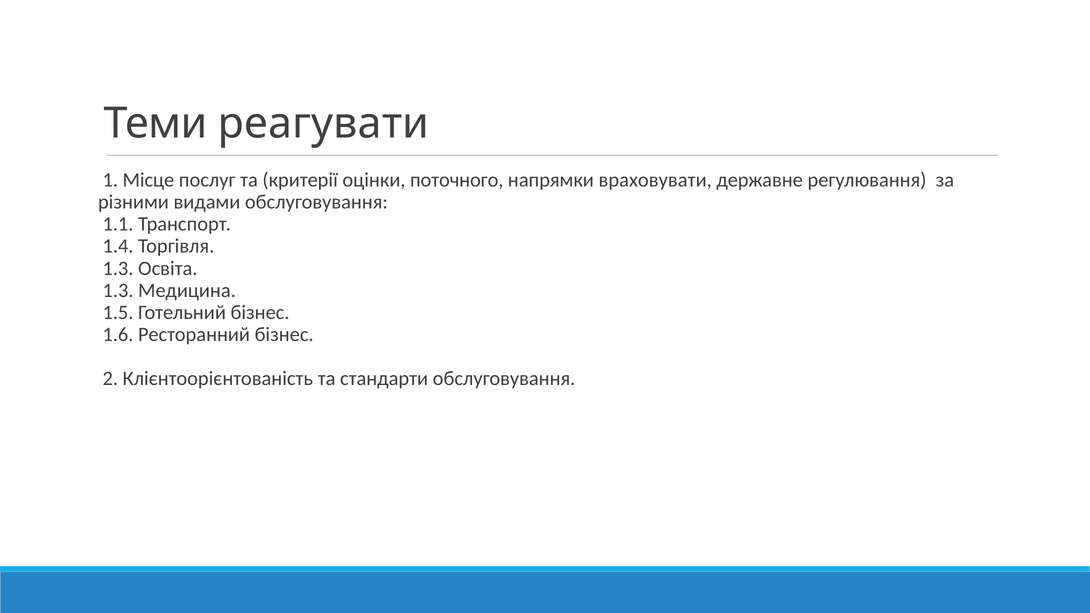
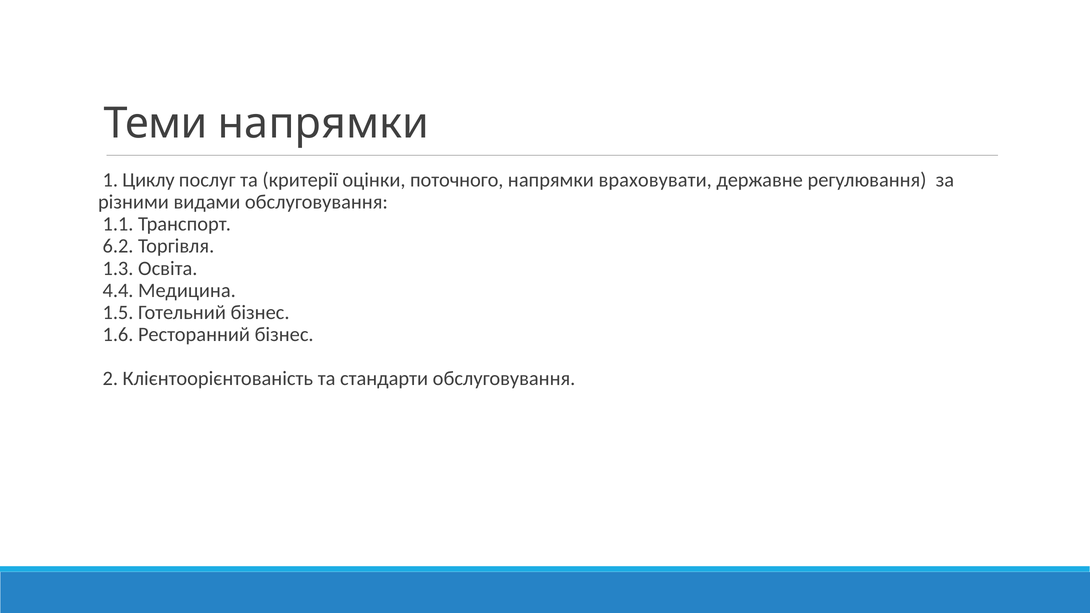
Теми реагувати: реагувати -> напрямки (323, 124)
Місце: Місце -> Циклу (148, 180)
1.4: 1.4 -> 6.2 (118, 246)
1.3: 1.3 -> 4.4 (118, 290)
